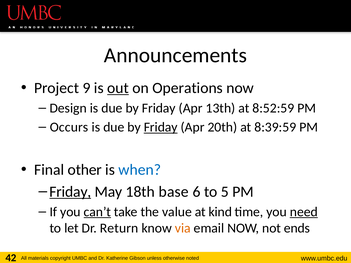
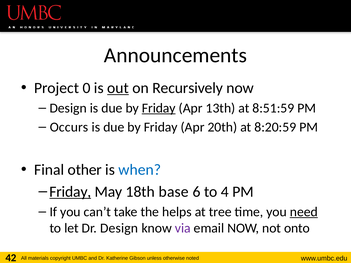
9: 9 -> 0 (86, 88)
Operations: Operations -> Recursively (188, 88)
Friday underline: none -> present (159, 108)
8:52:59: 8:52:59 -> 8:51:59 (273, 108)
Friday underline: present -> none (161, 127)
8:39:59: 8:39:59 -> 8:20:59 (275, 127)
5: 5 -> 4 (225, 192)
can’t underline: present -> none (97, 212)
value: value -> helps (177, 212)
kind: kind -> tree (220, 212)
Dr Return: Return -> Design (119, 228)
via colour: orange -> purple (183, 228)
ends: ends -> onto (297, 228)
